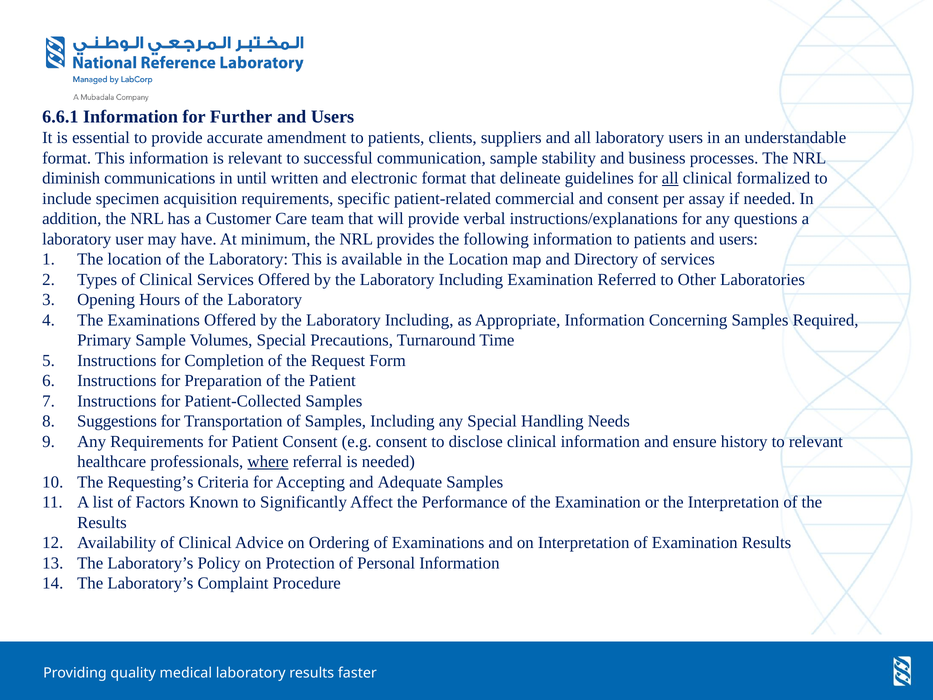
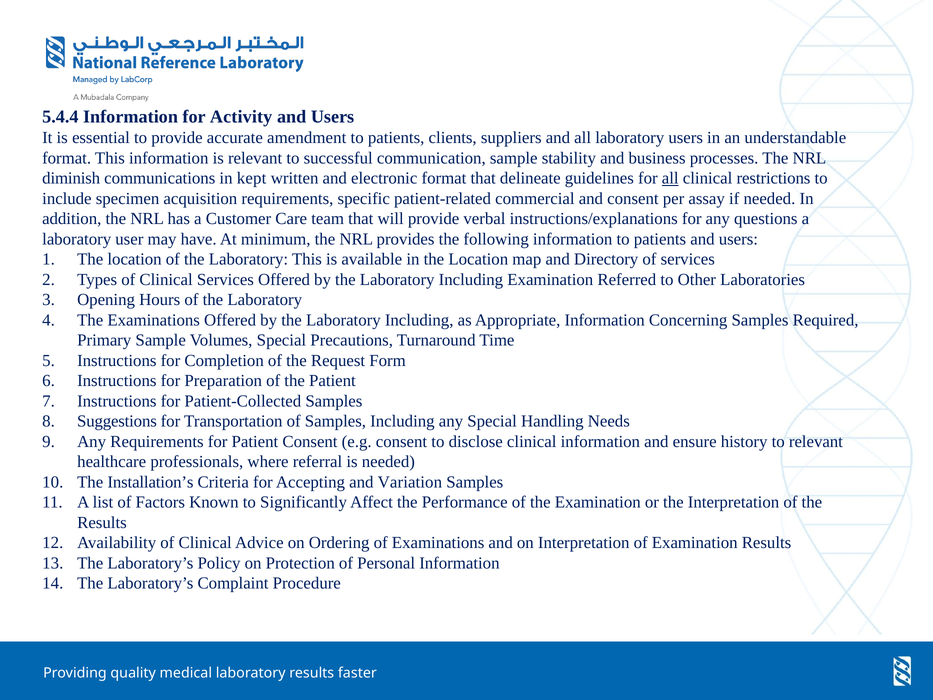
6.6.1: 6.6.1 -> 5.4.4 (60, 117)
Further: Further -> Activity (241, 117)
until: until -> kept (252, 178)
formalized: formalized -> restrictions (773, 178)
where underline: present -> none (268, 462)
Requesting’s: Requesting’s -> Installation’s (150, 482)
Adequate: Adequate -> Variation (410, 482)
